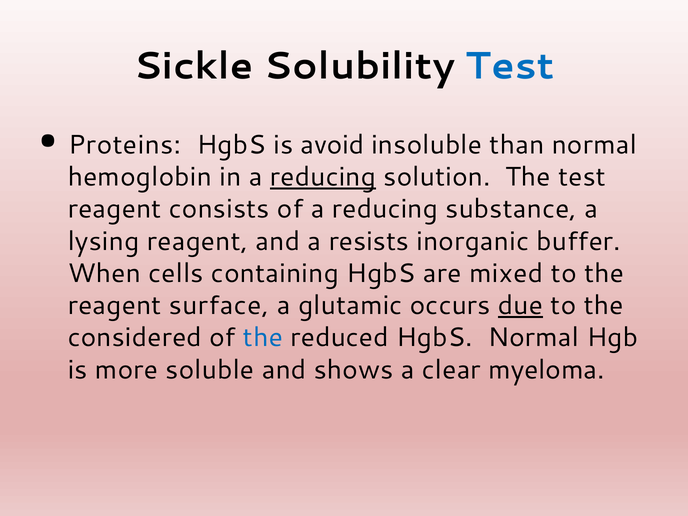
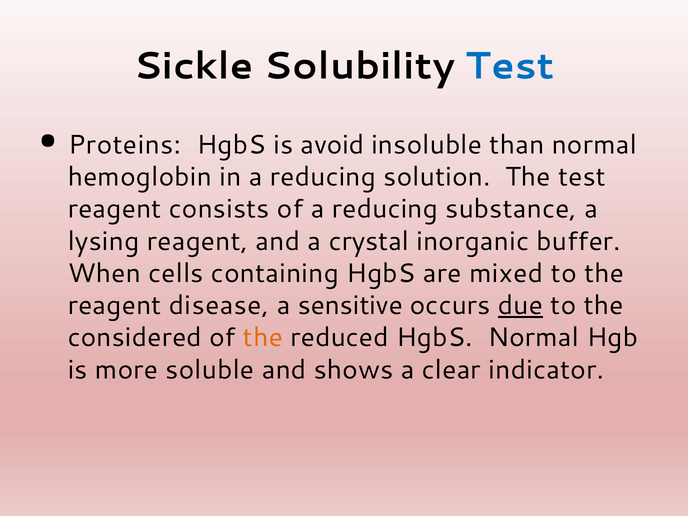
reducing underline: present -> none (323, 177)
resists: resists -> crystal (369, 241)
surface: surface -> disease (219, 306)
glutamic: glutamic -> sensitive (350, 306)
the colour: blue -> orange (263, 338)
myeloma: myeloma -> indicator (546, 370)
